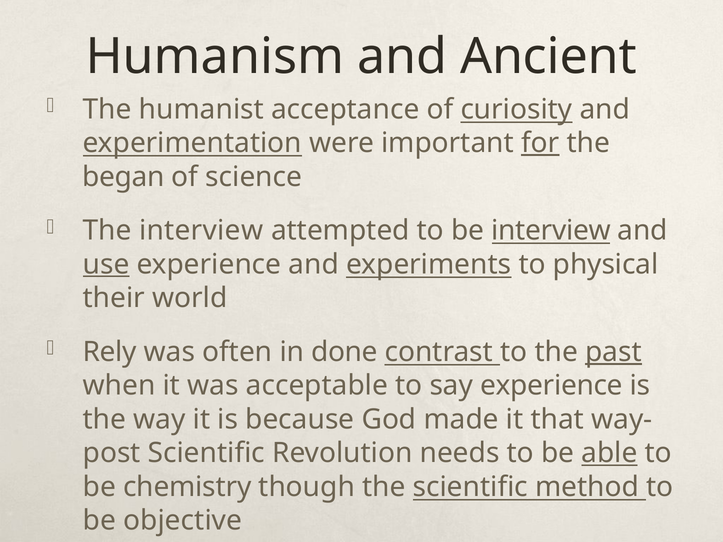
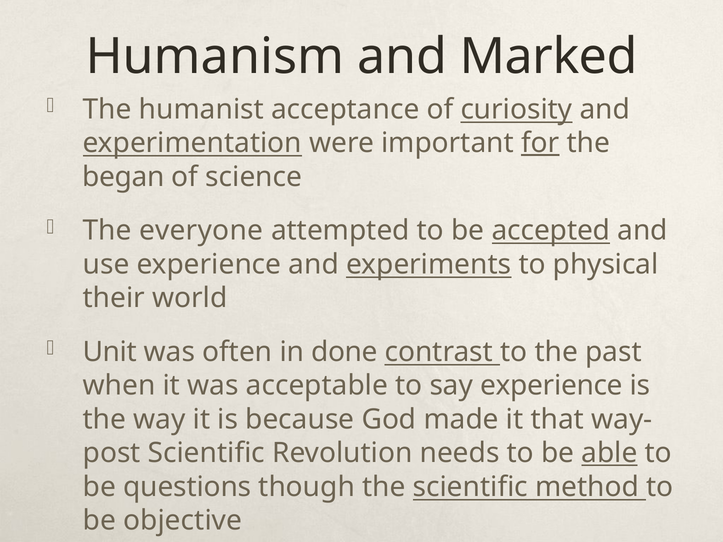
Ancient: Ancient -> Marked (549, 57)
The interview: interview -> everyone (201, 231)
be interview: interview -> accepted (551, 231)
use underline: present -> none (106, 264)
Rely: Rely -> Unit (110, 352)
past underline: present -> none (613, 352)
chemistry: chemistry -> questions (187, 487)
